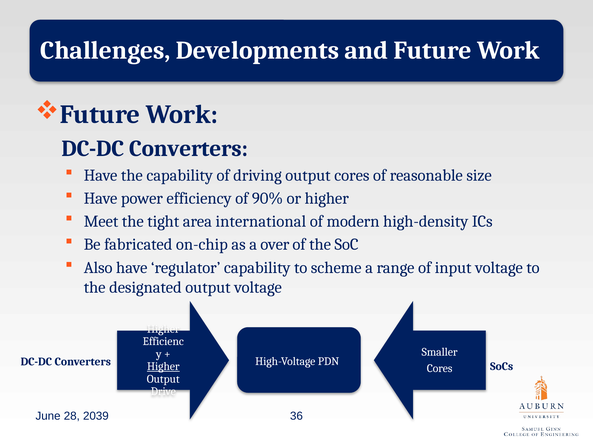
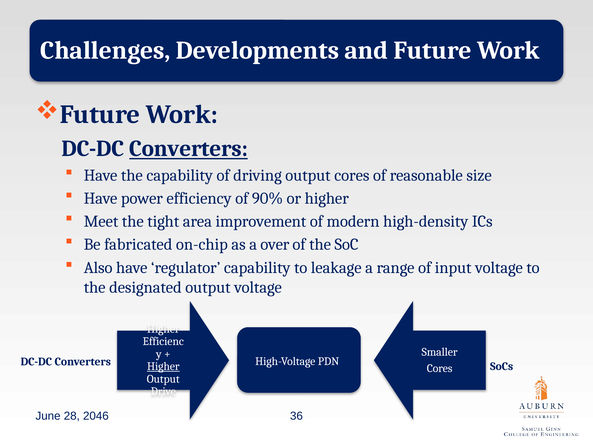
Converters underline: none -> present (189, 149)
international: international -> improvement (261, 221)
scheme: scheme -> leakage (336, 267)
2039: 2039 -> 2046 (96, 416)
